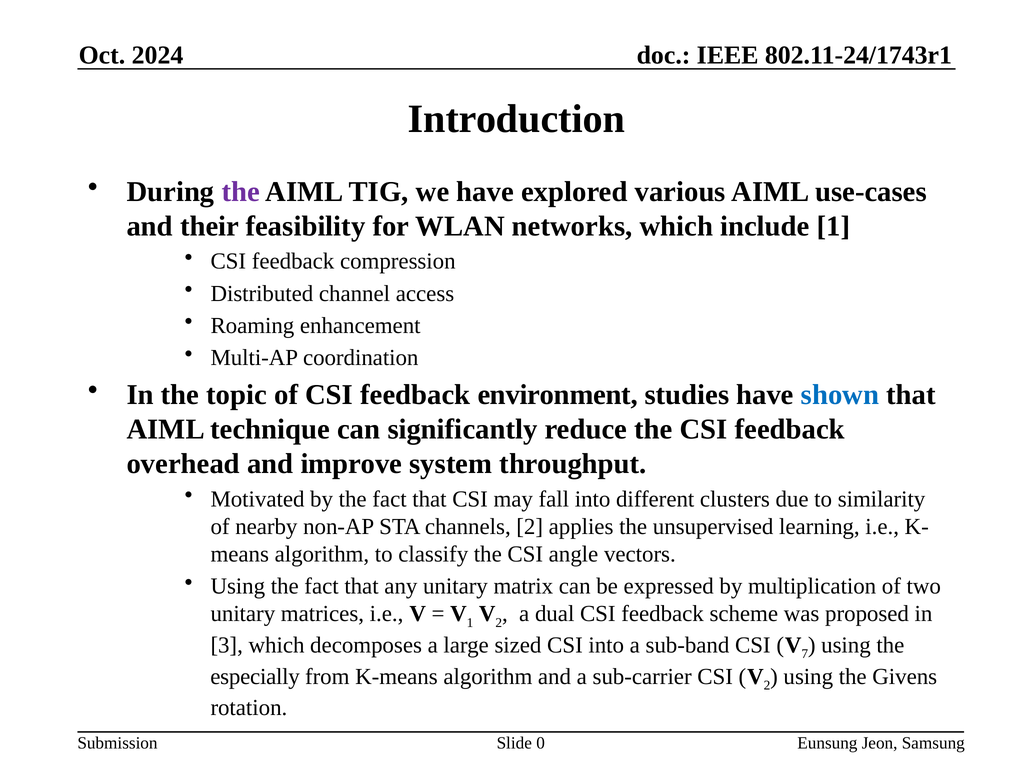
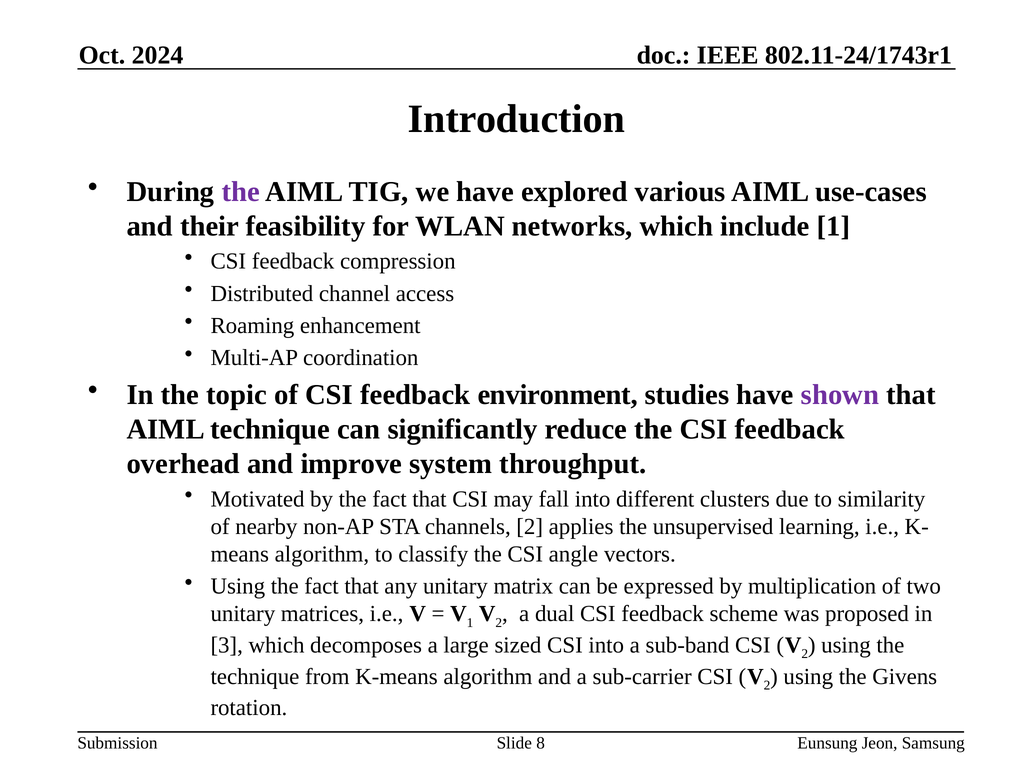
shown colour: blue -> purple (840, 395)
sub-band CSI V 7: 7 -> 2 (805, 654)
especially: especially -> technique (255, 676)
0: 0 -> 8 (541, 743)
